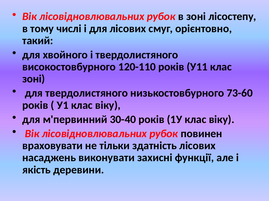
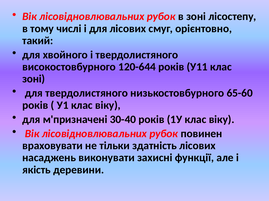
120-110: 120-110 -> 120-644 (137, 67)
73-60: 73-60 -> 65-60 (240, 93)
м'первинний: м'первинний -> м'призначені (75, 120)
